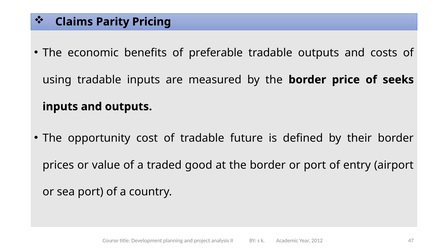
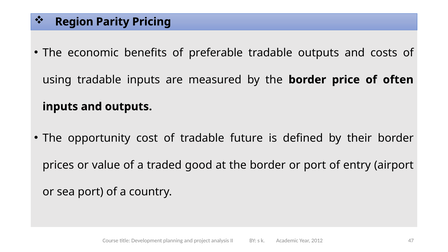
Claims: Claims -> Region (74, 22)
seeks: seeks -> often (398, 80)
